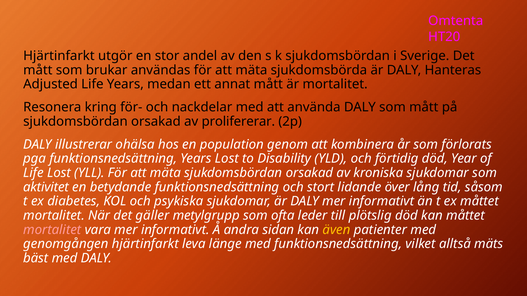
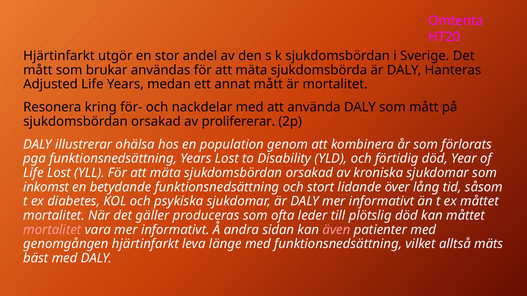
aktivitet: aktivitet -> inkomst (46, 187)
metylgrupp: metylgrupp -> produceras (206, 216)
även colour: yellow -> pink (337, 230)
